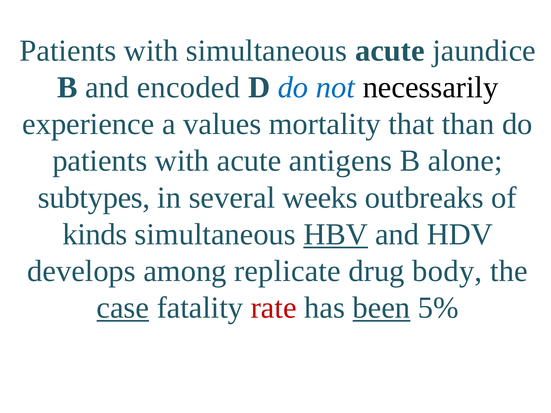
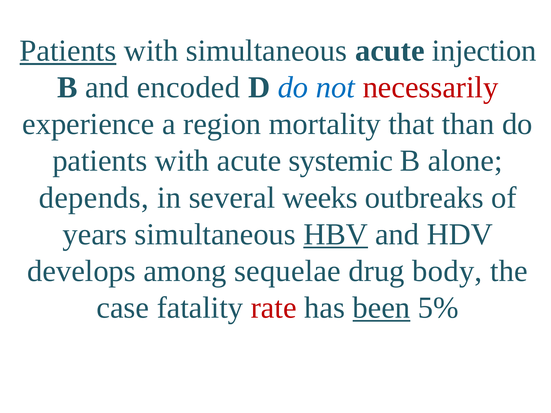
Patients underline: none -> present (68, 51)
jaundice: jaundice -> injection (484, 51)
necessarily colour: black -> red (431, 88)
values: values -> region (222, 124)
antigens: antigens -> systemic (341, 161)
subtypes: subtypes -> depends (94, 198)
kinds: kinds -> years (95, 234)
replicate: replicate -> sequelae (288, 271)
case underline: present -> none (123, 308)
